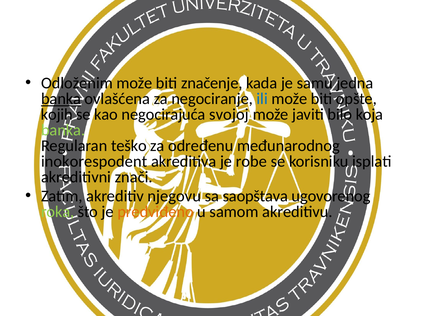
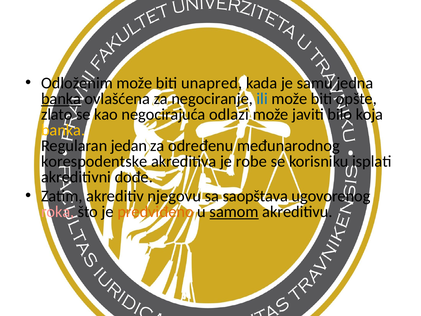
značenje: značenje -> unapred (212, 83)
kojih: kojih -> zlato (57, 114)
svojoj: svojoj -> odlazi (229, 114)
banka colour: light green -> yellow (63, 130)
teško: teško -> jedan (129, 146)
inokorespodent: inokorespodent -> korespodentske (94, 161)
znači: znači -> dođe (134, 177)
roka colour: light green -> pink (58, 212)
samom underline: none -> present (234, 212)
